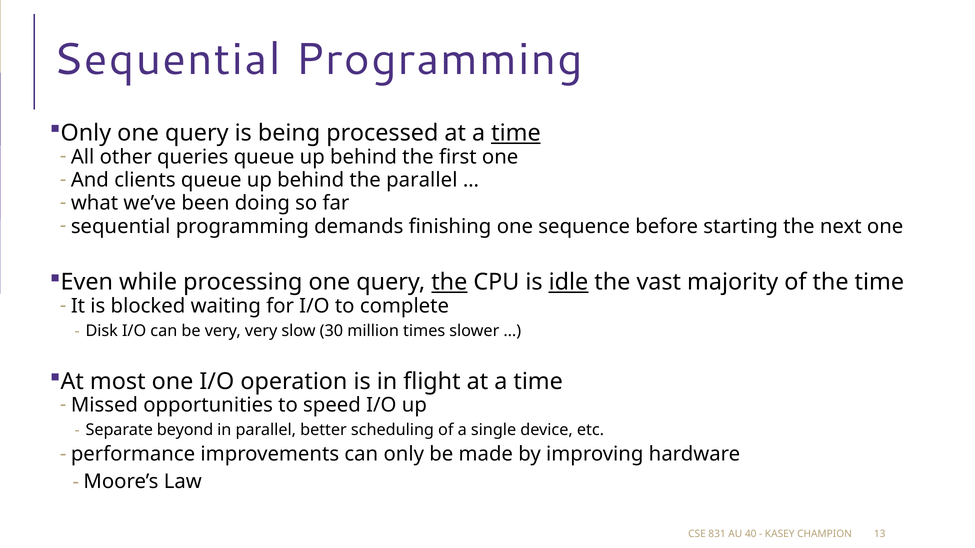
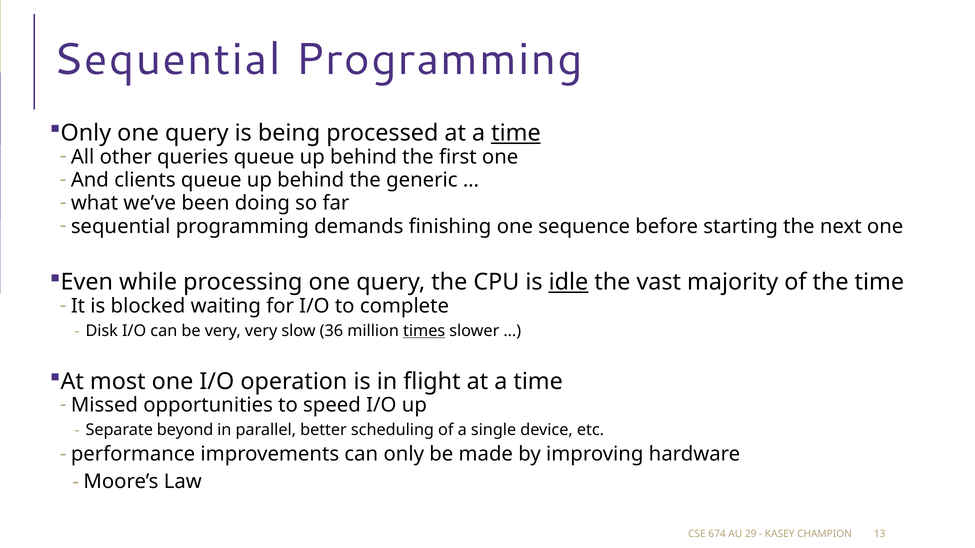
the parallel: parallel -> generic (422, 180)
the underline: present -> none (449, 282)
30: 30 -> 36 (331, 331)
times underline: none -> present (424, 331)
831: 831 -> 674 (717, 534)
40: 40 -> 29 (751, 534)
